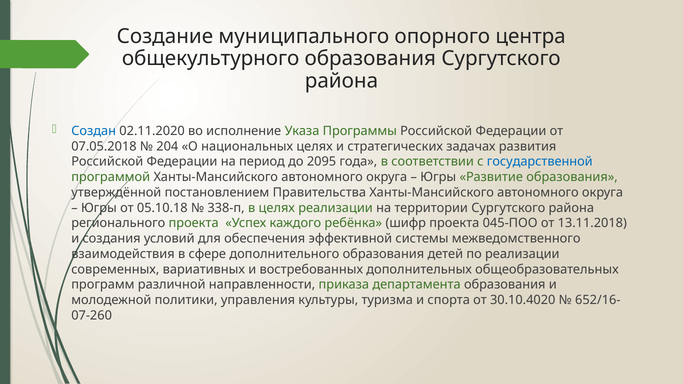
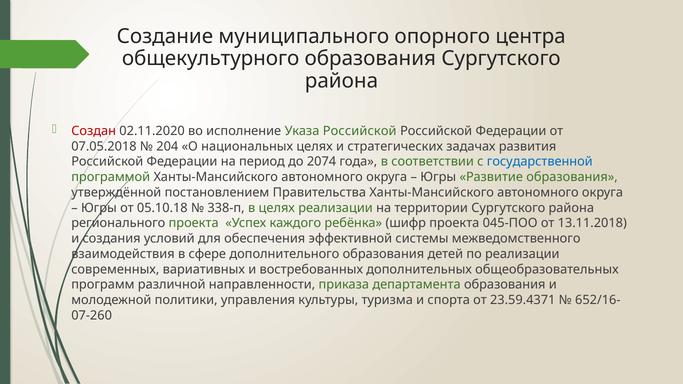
Создан colour: blue -> red (94, 131)
Указа Программы: Программы -> Российской (360, 131)
2095: 2095 -> 2074 (322, 162)
30.10.4020: 30.10.4020 -> 23.59.4371 (523, 300)
